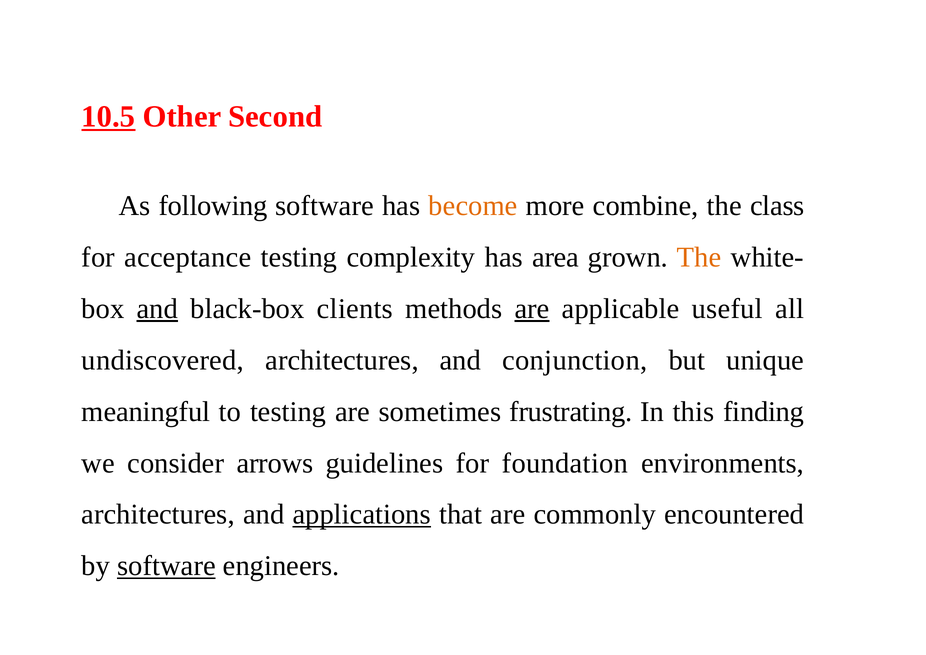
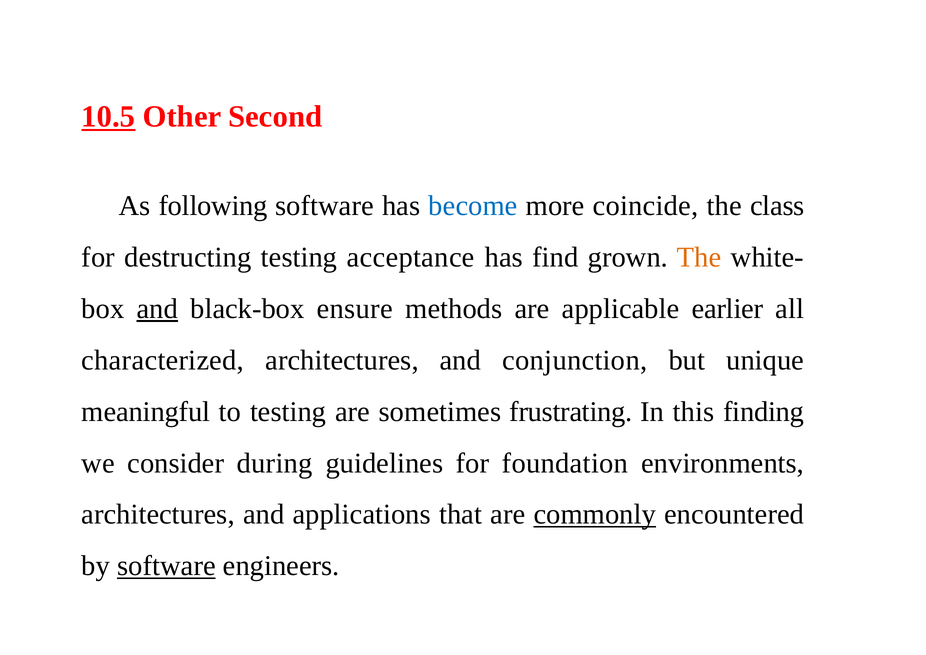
become colour: orange -> blue (473, 206)
combine: combine -> coincide (646, 206)
acceptance: acceptance -> destructing (188, 257)
complexity: complexity -> acceptance (411, 257)
area: area -> find (555, 257)
clients: clients -> ensure (355, 309)
are underline: present -> none (532, 309)
useful: useful -> earlier (727, 309)
undiscovered: undiscovered -> characterized (163, 360)
arrows: arrows -> during (275, 463)
applications underline: present -> none (362, 514)
commonly underline: none -> present (595, 514)
